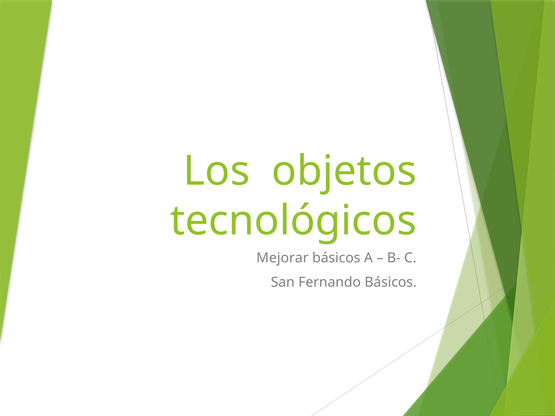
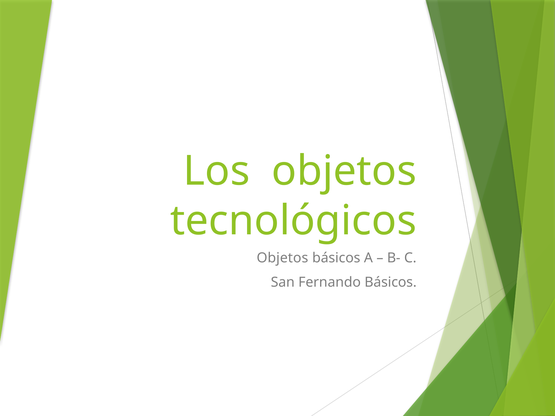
Mejorar: Mejorar -> Objetos (282, 258)
